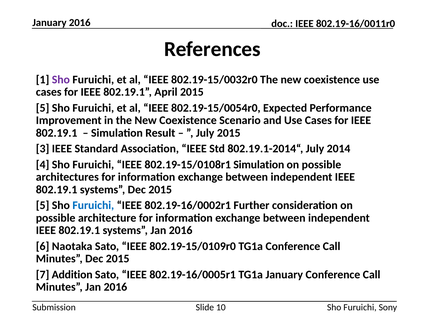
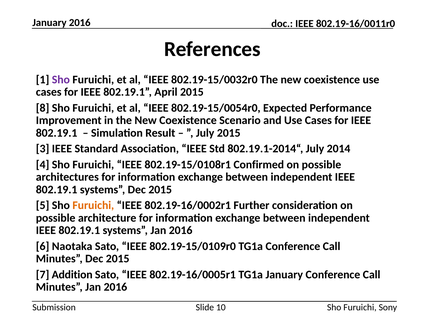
5: 5 -> 8 (43, 108)
802.19-15/0108r1 Simulation: Simulation -> Confirmed (259, 164)
Furuichi colour: blue -> orange (93, 205)
